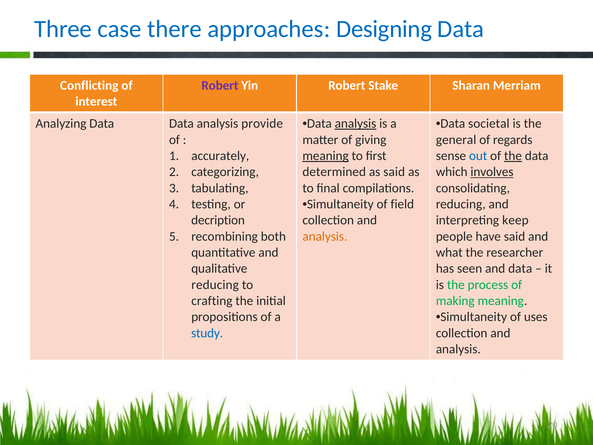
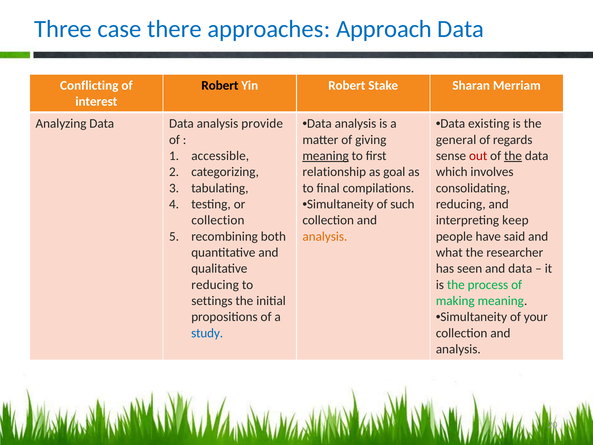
Designing: Designing -> Approach (384, 29)
Robert colour: purple -> black (220, 85)
analysis underline: present -> none (355, 123)
societal: societal -> existing (489, 123)
accurately: accurately -> accessible (220, 156)
out colour: blue -> red (478, 156)
determined: determined -> relationship (334, 172)
as said: said -> goal (394, 172)
involves underline: present -> none (492, 172)
field: field -> such (402, 204)
decription: decription -> collection (218, 220)
crafting: crafting -> settings (212, 301)
uses: uses -> your (536, 317)
